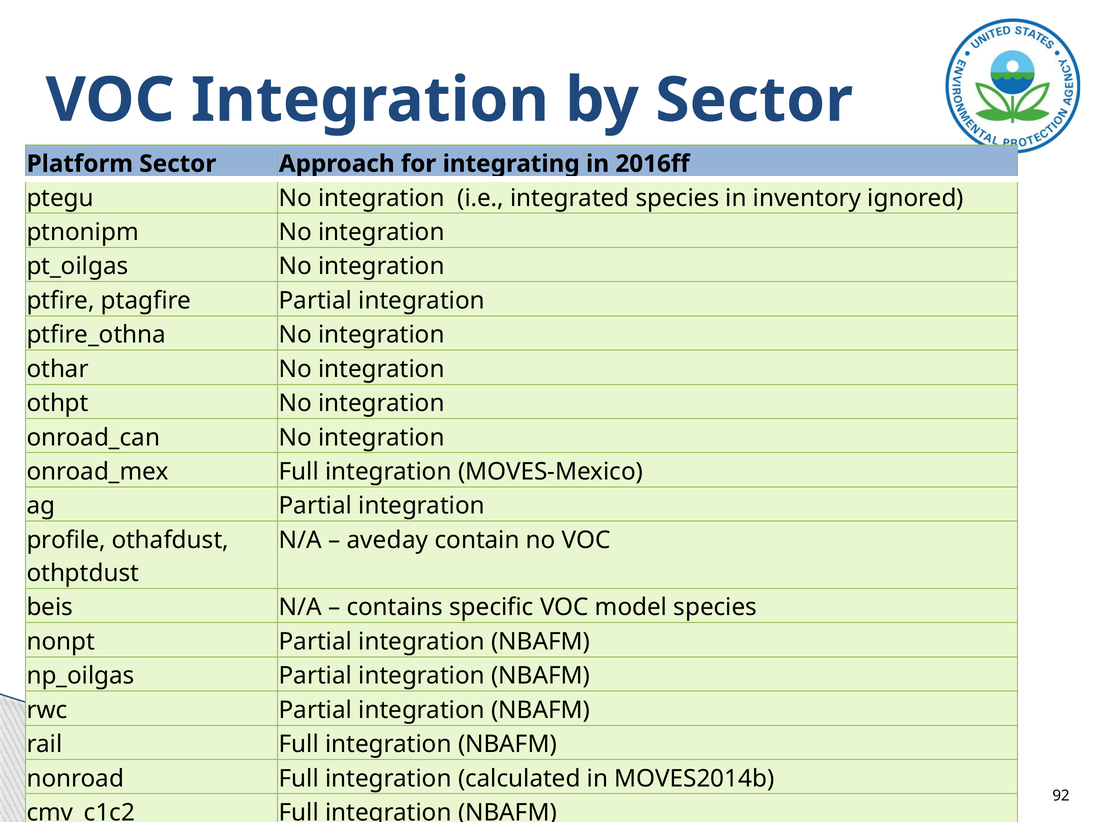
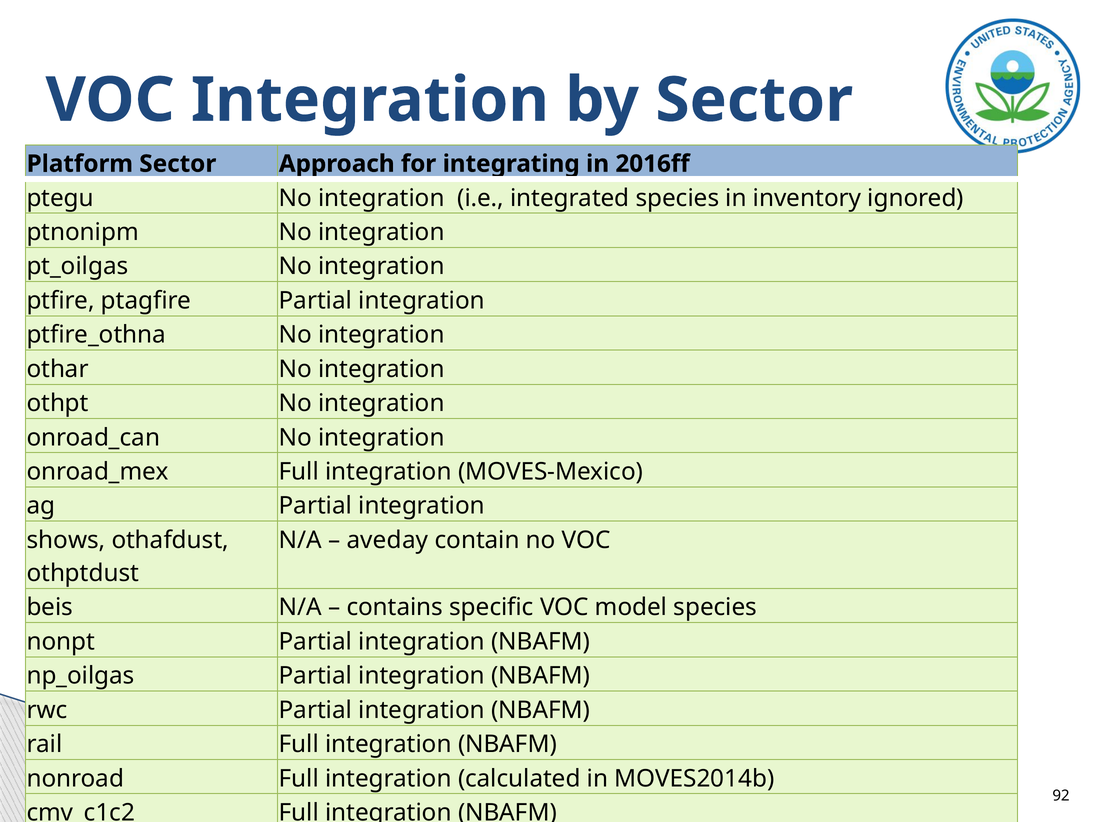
profile: profile -> shows (66, 540)
